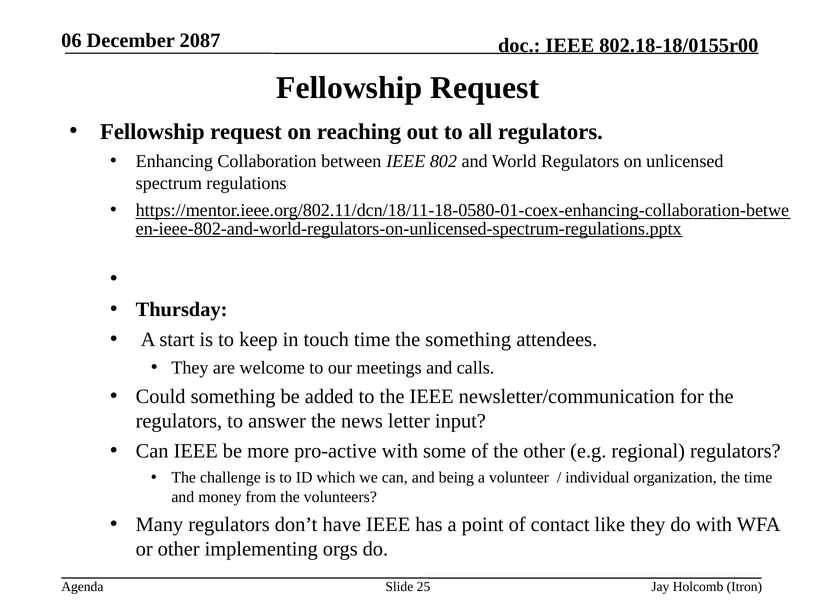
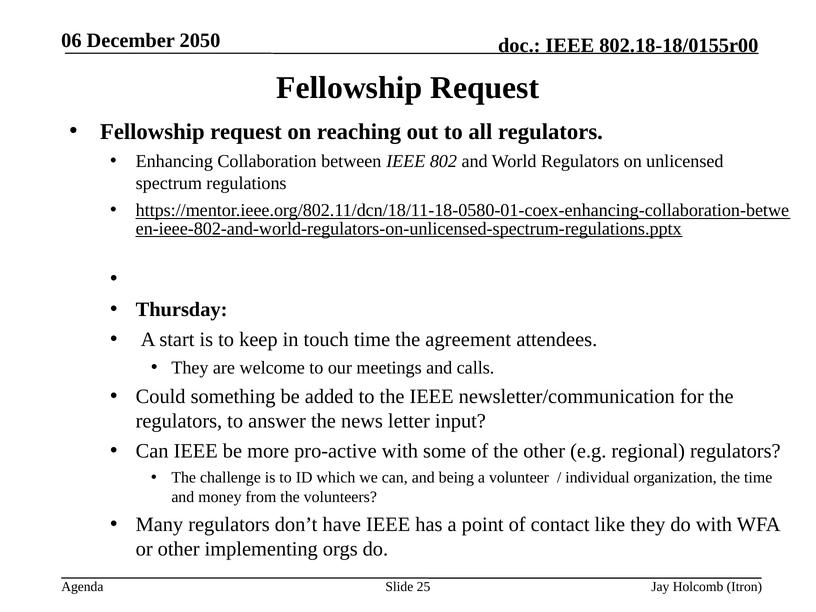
2087: 2087 -> 2050 (200, 41)
the something: something -> agreement (468, 340)
